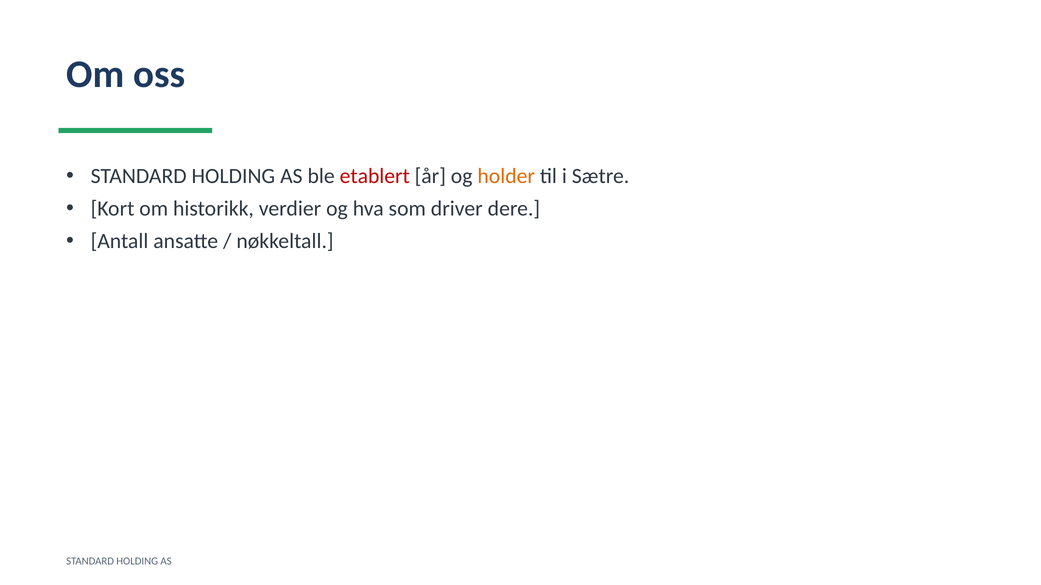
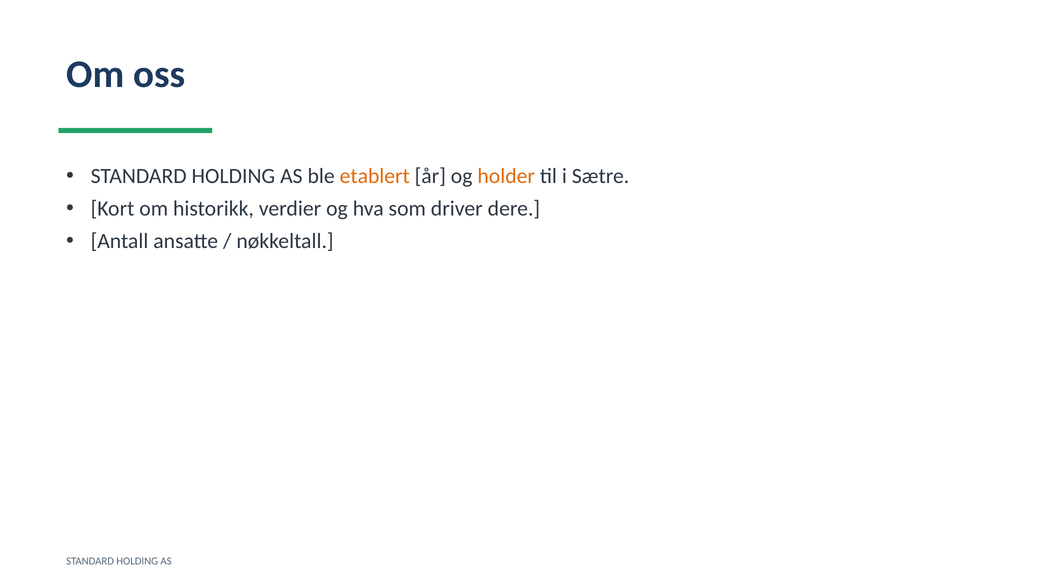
etablert colour: red -> orange (375, 176)
